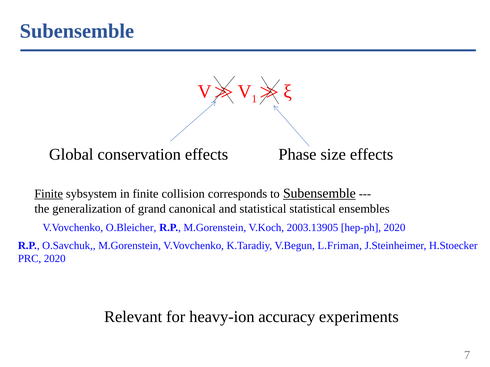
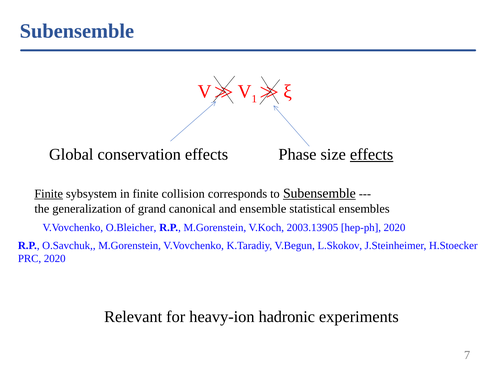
effects underline: none -> present (372, 155)
and statistical: statistical -> ensemble (263, 209)
L.Friman: L.Friman -> L.Skokov (340, 246)
accuracy: accuracy -> hadronic (287, 317)
